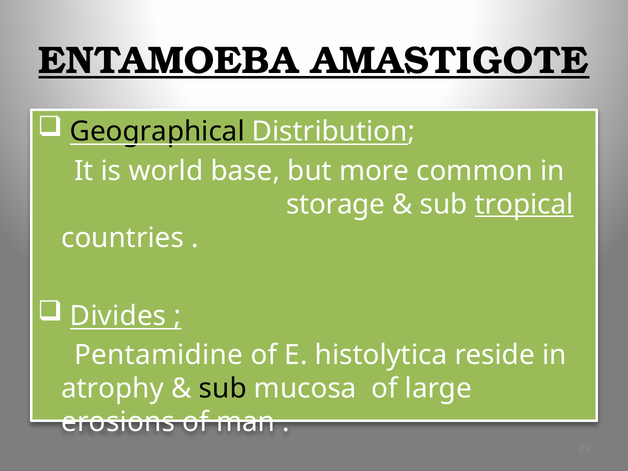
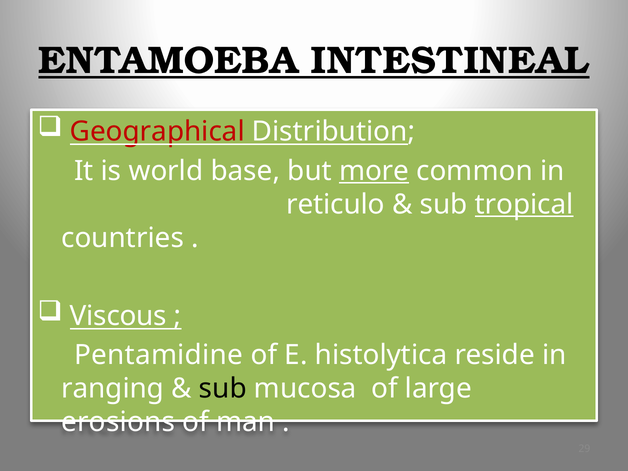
AMASTIGOTE: AMASTIGOTE -> INTESTINEAL (450, 61)
Geographical colour: black -> red (157, 132)
more underline: none -> present (374, 171)
storage: storage -> reticulo (336, 204)
Divides: Divides -> Viscous (118, 316)
atrophy: atrophy -> ranging (113, 389)
